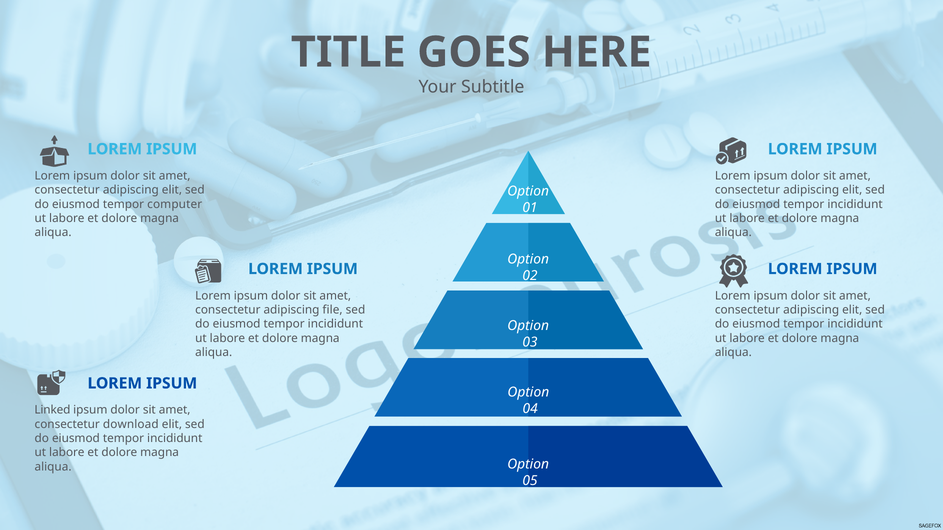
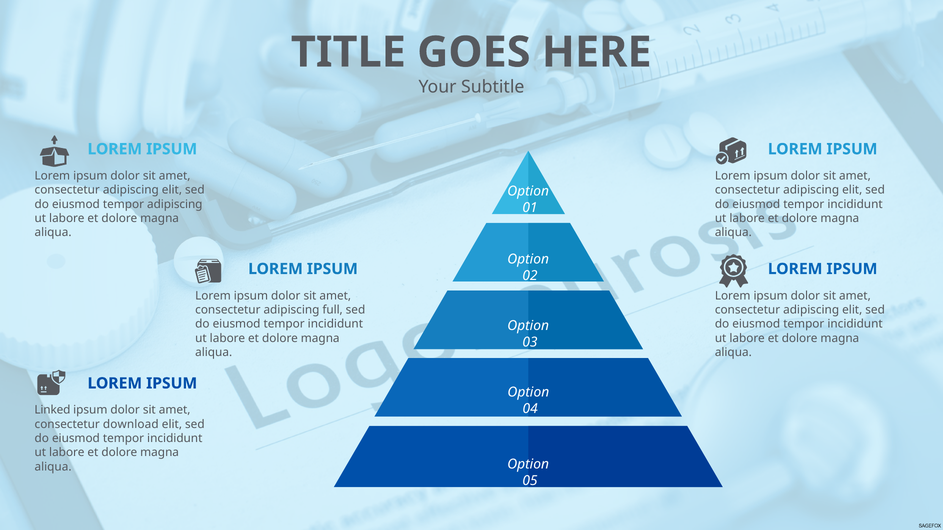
tempor computer: computer -> adipiscing (175, 204)
file: file -> full (333, 310)
